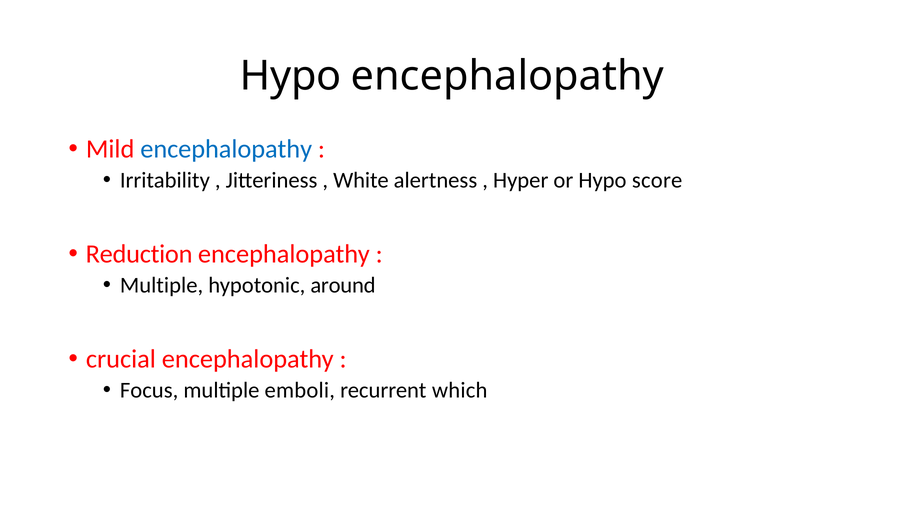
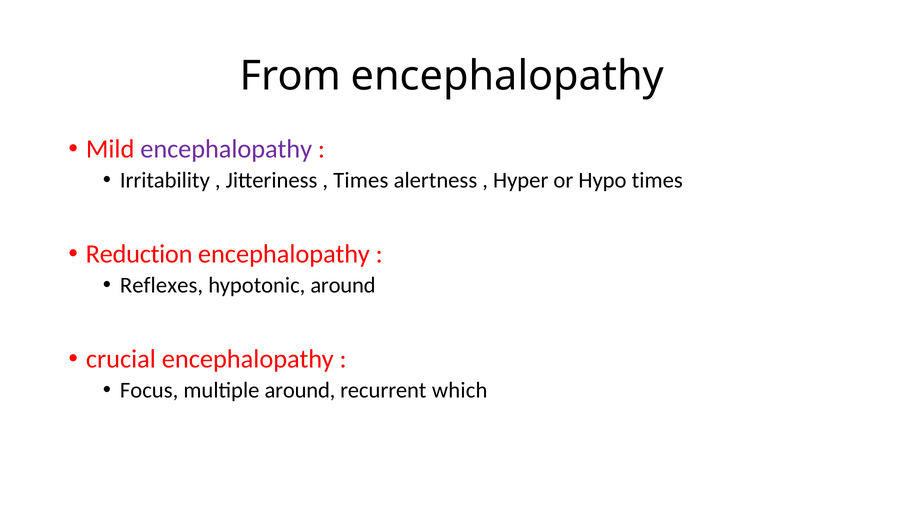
Hypo: Hypo -> From (291, 76)
encephalopathy colour: blue -> purple (226, 149)
White: White -> Times (361, 180)
Hypo score: score -> times (657, 180)
Multiple: Multiple -> Reflexes (161, 285)
multiple emboli: emboli -> around (300, 390)
